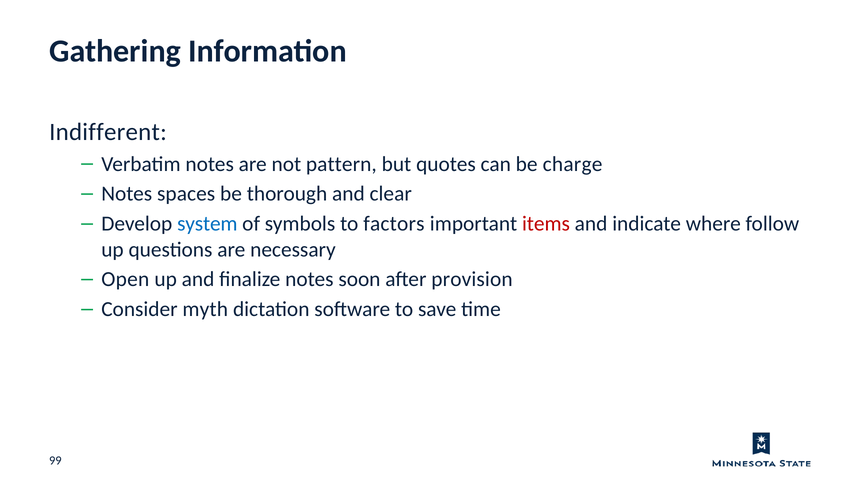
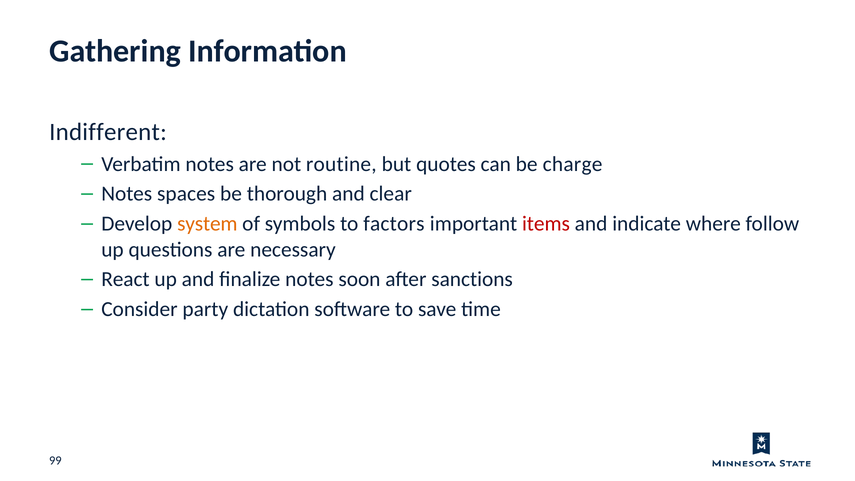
pattern: pattern -> routine (341, 164)
system colour: blue -> orange (207, 224)
Open: Open -> React (125, 279)
provision: provision -> sanctions (472, 279)
myth: myth -> party (205, 309)
